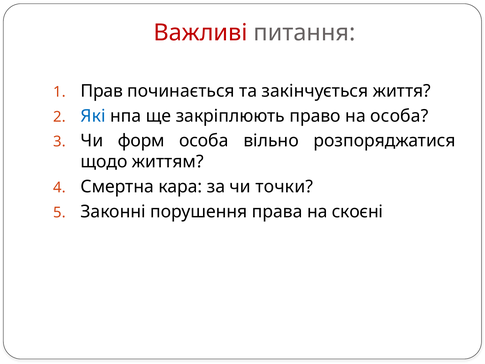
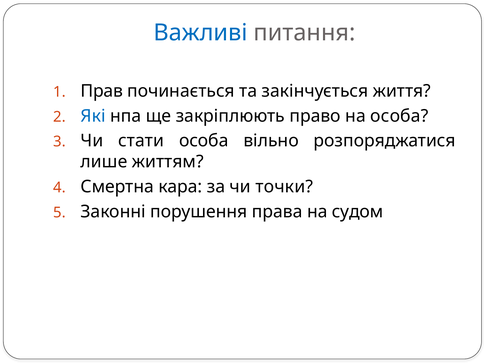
Важливі colour: red -> blue (201, 33)
форм: форм -> стати (141, 141)
щодо: щодо -> лише (104, 162)
скоєні: скоєні -> судом (358, 212)
